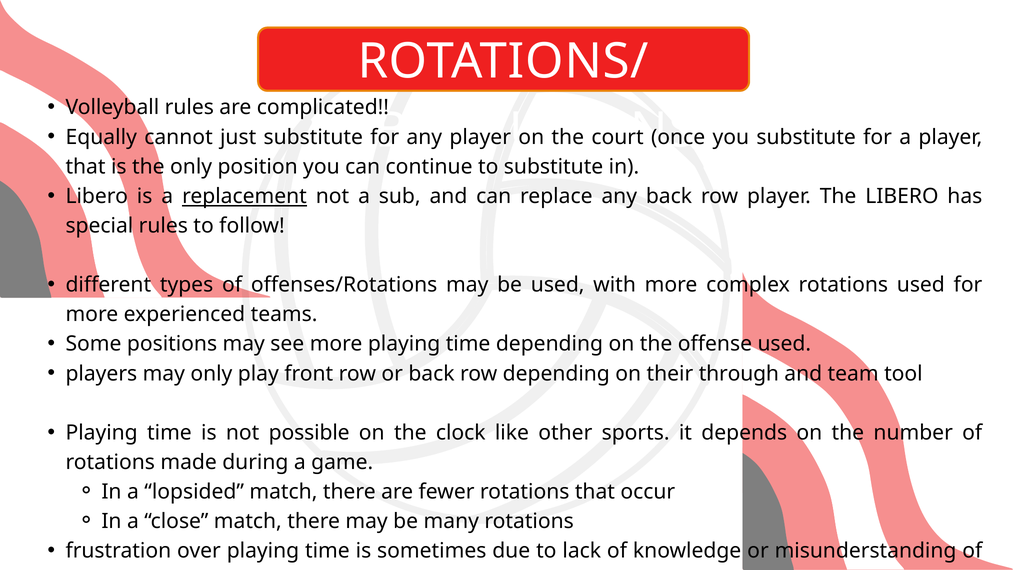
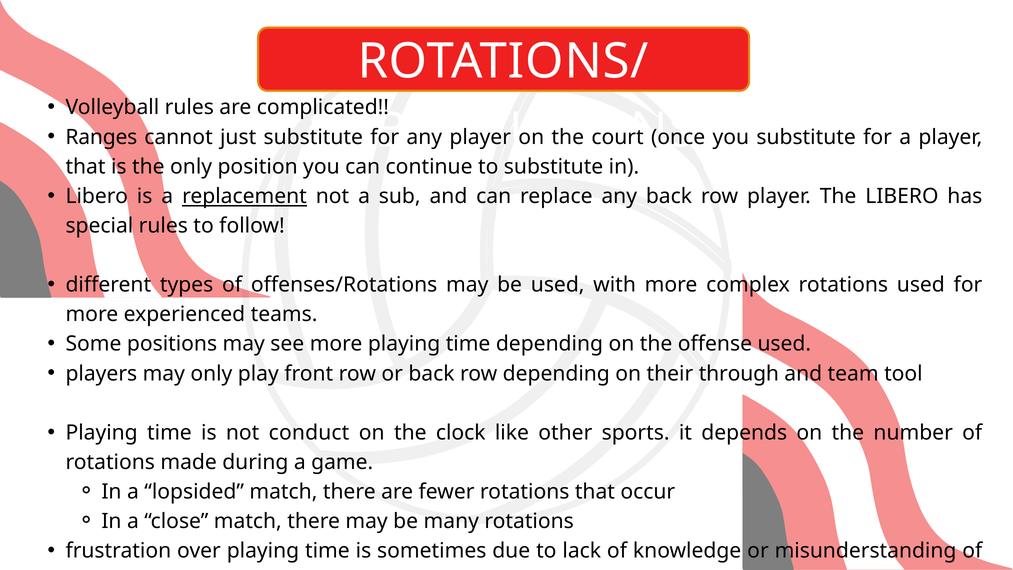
Equally: Equally -> Ranges (101, 137)
possible: possible -> conduct (309, 433)
